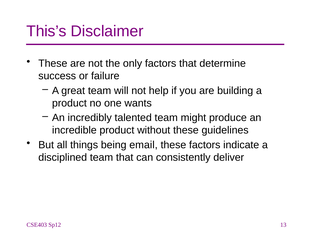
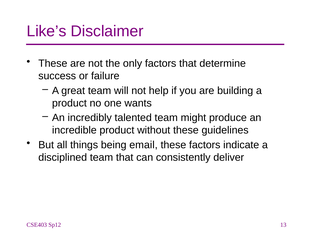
This’s: This’s -> Like’s (46, 31)
